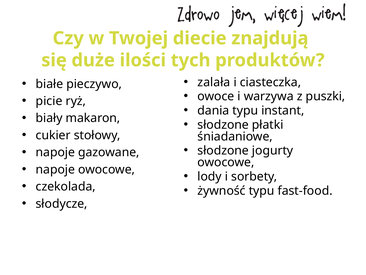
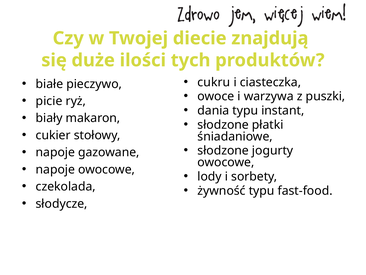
zalała: zalała -> cukru (214, 82)
